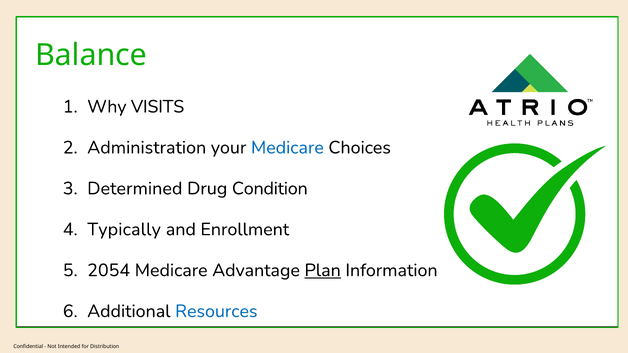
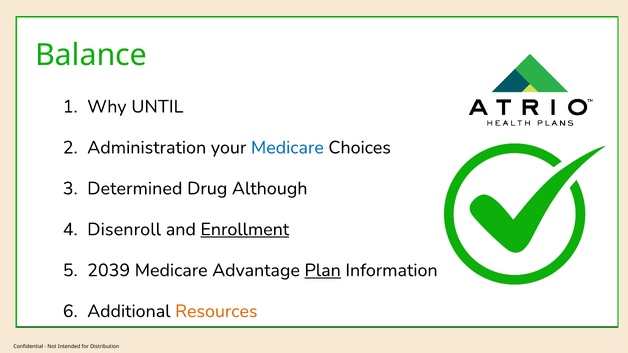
VISITS: VISITS -> UNTIL (157, 107)
Condition: Condition -> Although (270, 189)
Typically: Typically -> Disenroll (124, 230)
Enrollment underline: none -> present (245, 230)
2054: 2054 -> 2039 (109, 270)
Resources colour: blue -> orange (216, 311)
